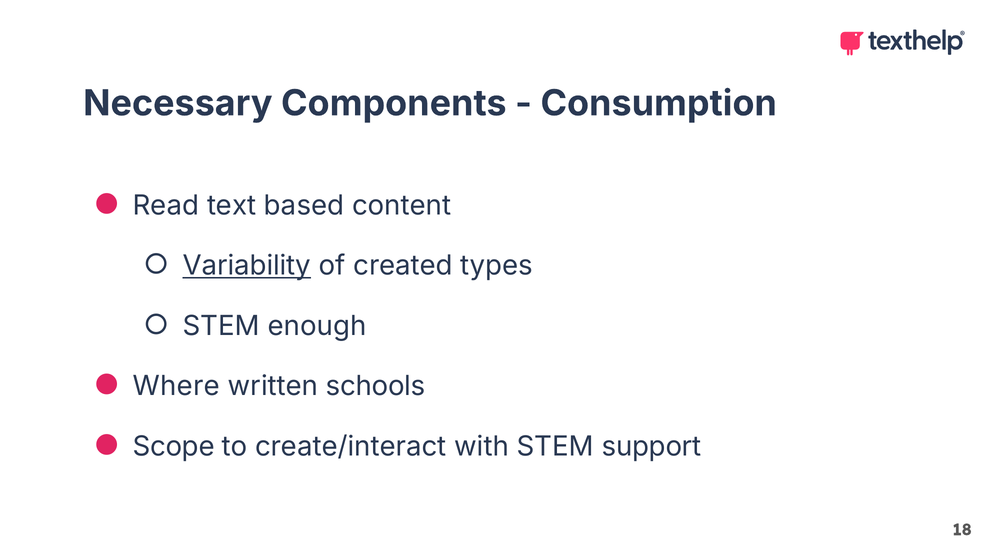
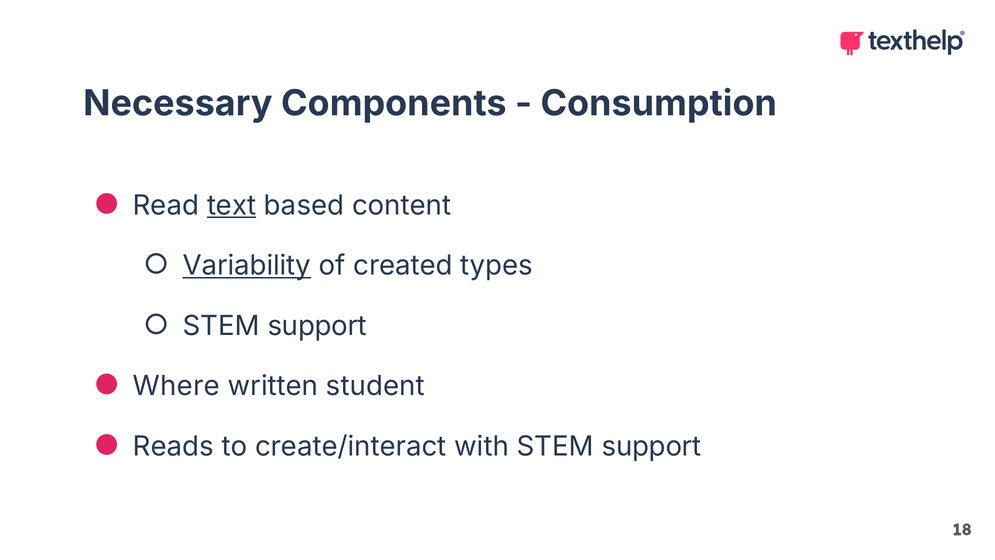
text underline: none -> present (232, 205)
enough: enough -> support (317, 326)
schools: schools -> student (375, 386)
Scope: Scope -> Reads (173, 446)
